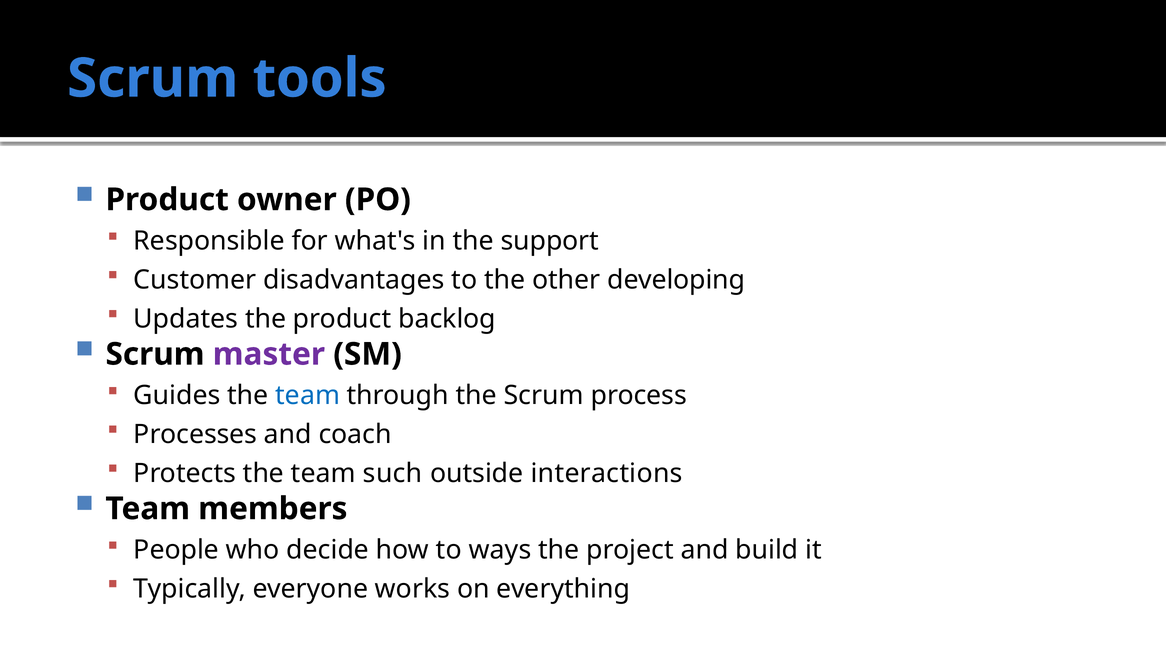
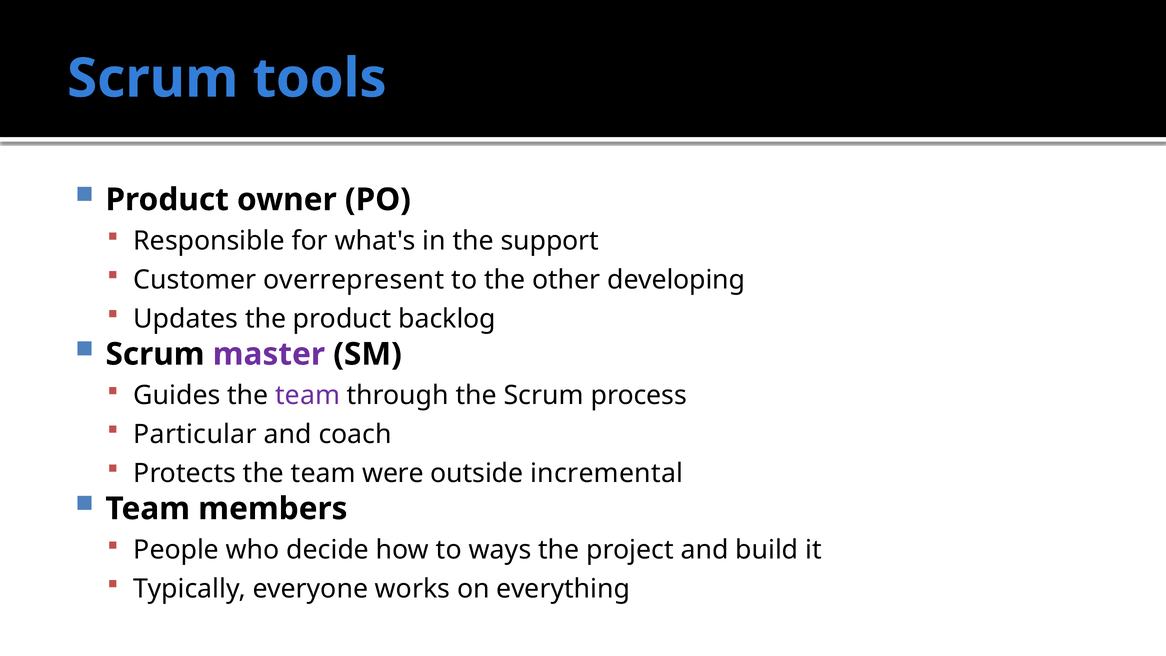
disadvantages: disadvantages -> overrepresent (354, 280)
team colour: blue -> purple (308, 396)
Processes: Processes -> Particular (195, 434)
such: such -> were (393, 473)
interactions: interactions -> incremental (607, 473)
